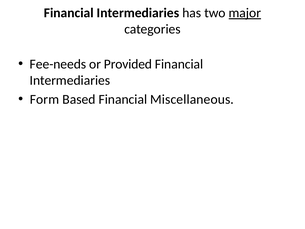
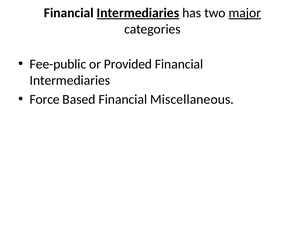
Intermediaries underline: none -> present (138, 13)
Fee-needs: Fee-needs -> Fee-public (58, 64)
Form: Form -> Force (45, 99)
